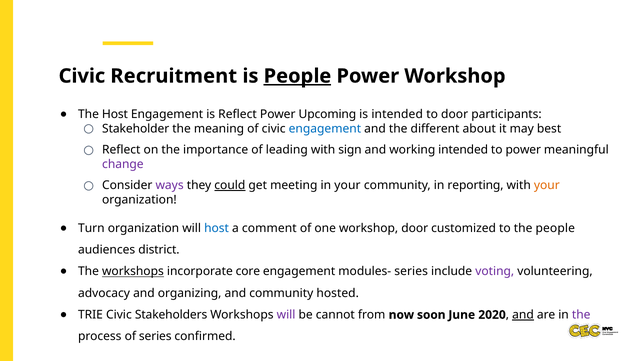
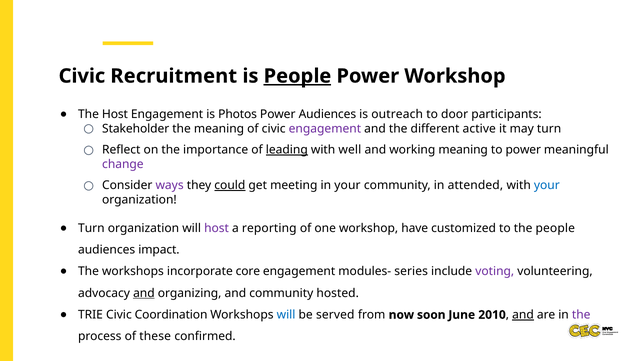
is Reflect: Reflect -> Photos (238, 114)
Power Upcoming: Upcoming -> Audiences (327, 114)
is intended: intended -> outreach (397, 114)
engagement colour: blue -> purple (325, 129)
about: about -> active (479, 129)
may best: best -> turn (549, 129)
leading underline: none -> present (287, 150)
sign: sign -> well (350, 150)
working intended: intended -> meaning (463, 150)
reporting: reporting -> attended (475, 185)
your colour: orange -> blue (547, 185)
host colour: blue -> purple (217, 228)
comment: comment -> reporting (269, 228)
workshop door: door -> have (415, 228)
district: district -> impact (159, 250)
workshops underline: present -> none (133, 272)
and underline: none -> present (144, 293)
Stakeholders: Stakeholders -> Coordination (171, 315)
will colour: purple -> blue (286, 315)
cannot: cannot -> served (335, 315)
2020: 2020 -> 2010 (492, 315)
of series: series -> these (155, 337)
